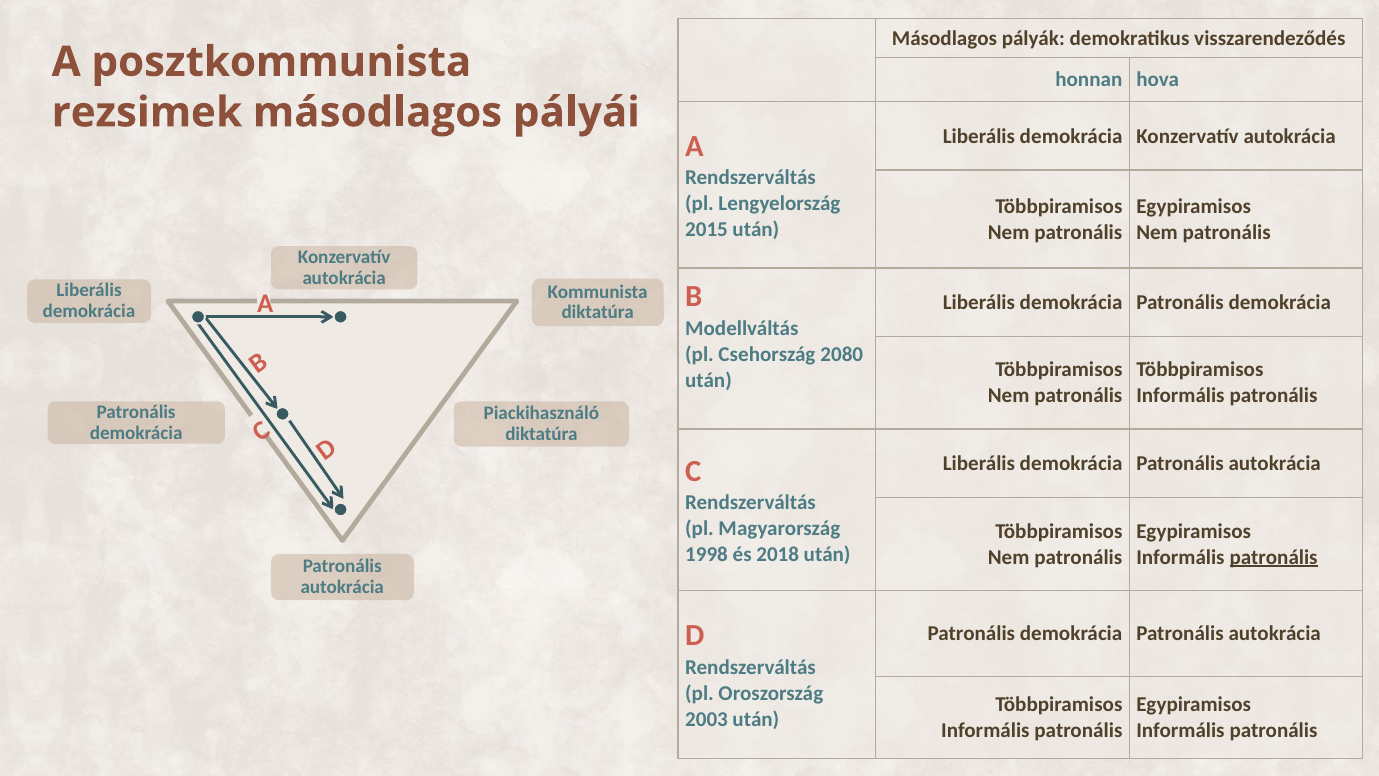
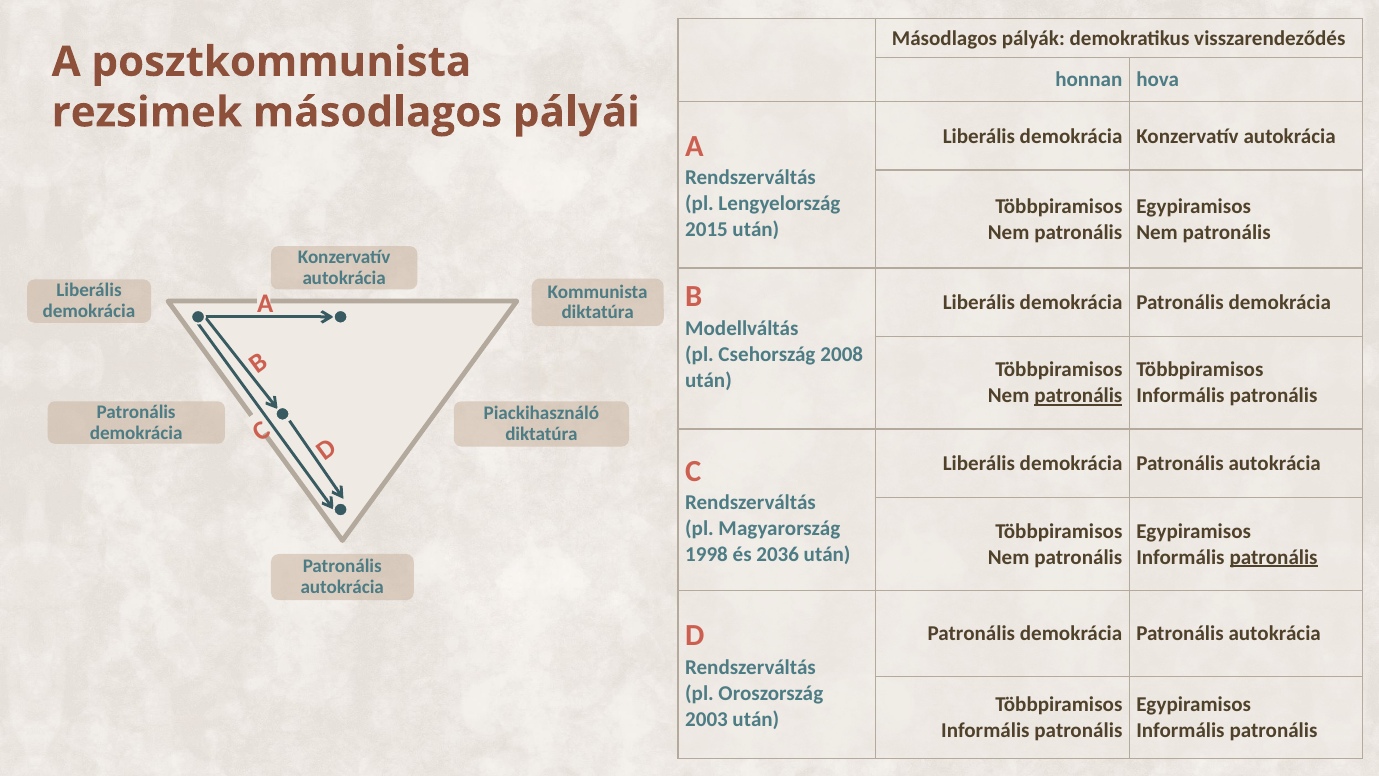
2080: 2080 -> 2008 (842, 354)
patronális underline: none -> present (1078, 396)
2018: 2018 -> 2036 (778, 554)
